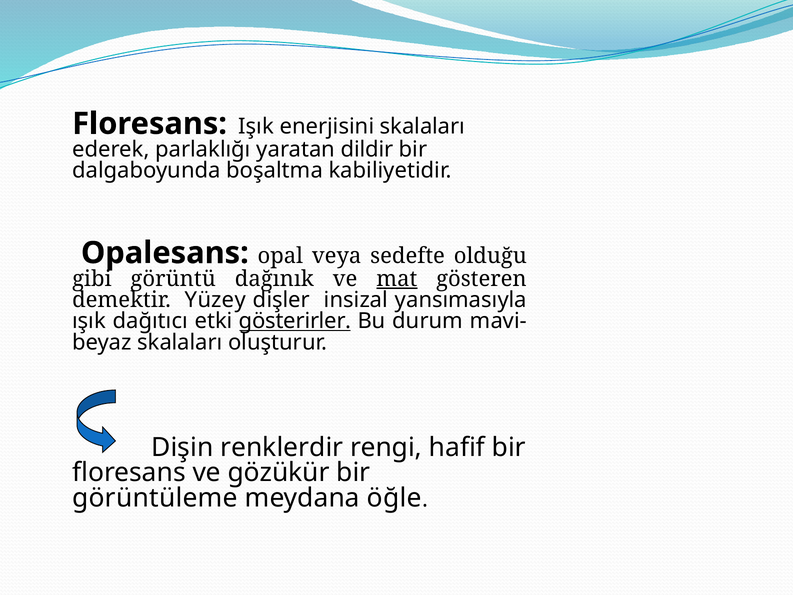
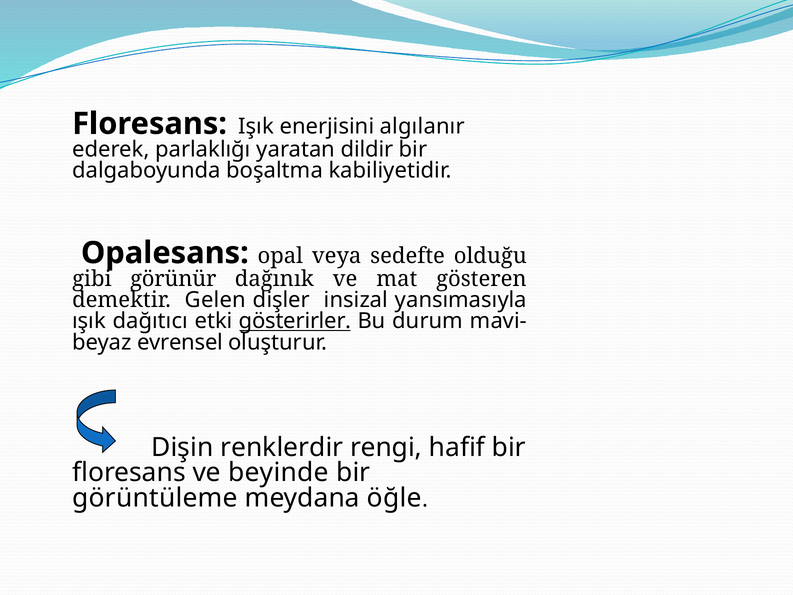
enerjisini skalaları: skalaları -> algılanır (422, 127)
görüntü: görüntü -> görünür (173, 279)
mat underline: present -> none (397, 279)
Yüzey: Yüzey -> Gelen (215, 300)
skalaları: skalaları -> evrensel (180, 342)
gözükür: gözükür -> beyinde (278, 473)
